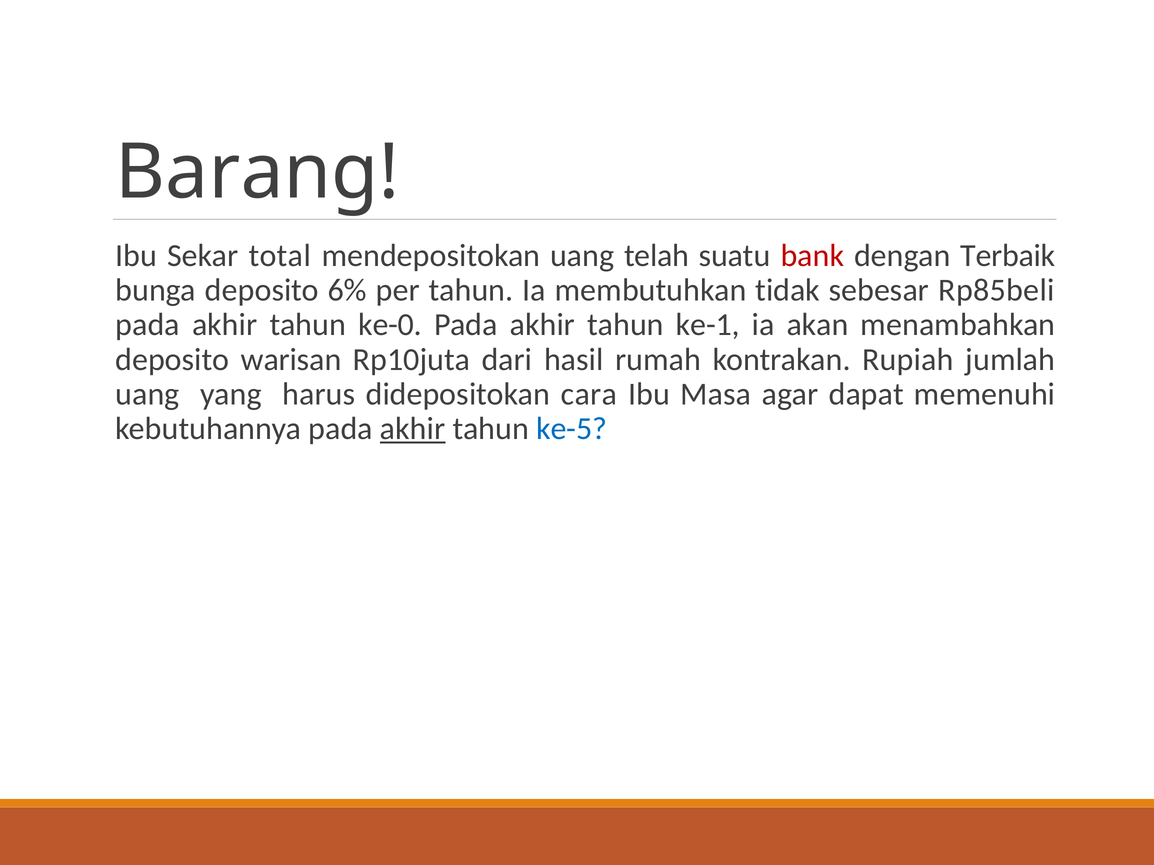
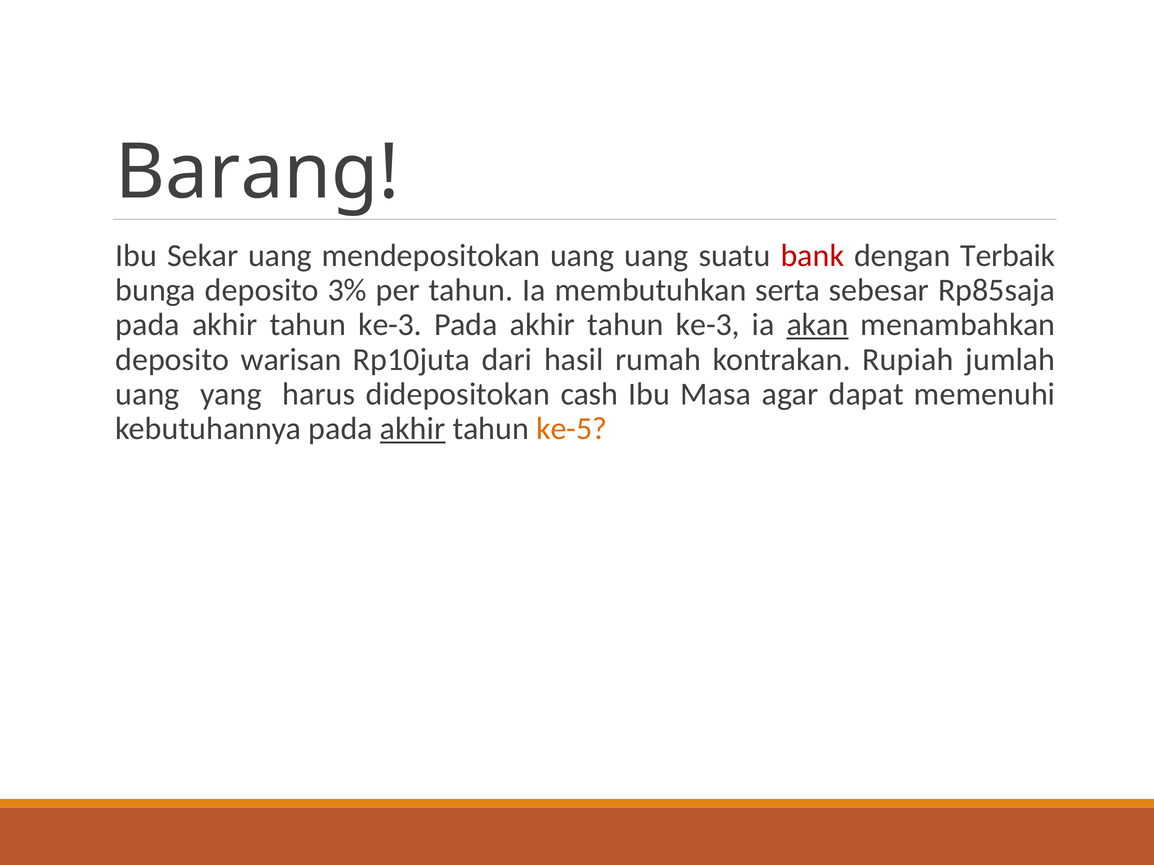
Sekar total: total -> uang (280, 256)
uang telah: telah -> uang (656, 256)
6%: 6% -> 3% (347, 290)
tidak: tidak -> serta (788, 290)
Rp85beli: Rp85beli -> Rp85saja (997, 290)
ke-0: ke-0 -> ke-3 (390, 325)
ke-1: ke-1 -> ke-3 (708, 325)
akan underline: none -> present (818, 325)
cara: cara -> cash (589, 394)
ke-5 colour: blue -> orange (572, 429)
